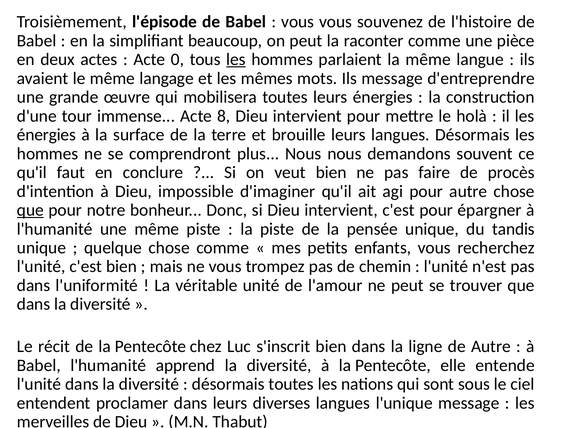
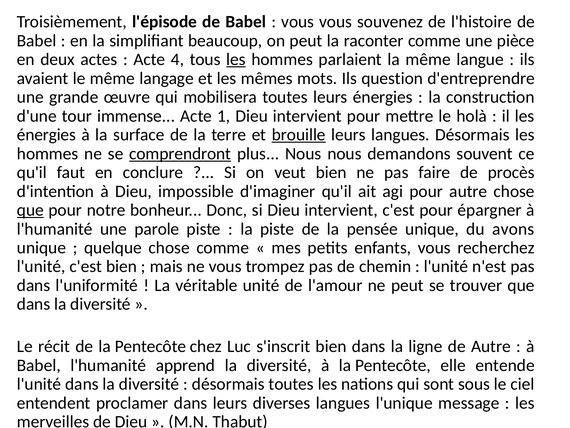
0: 0 -> 4 (177, 59)
Ils message: message -> question (392, 78)
8: 8 -> 1 (224, 116)
brouille underline: none -> present (299, 135)
comprendront underline: none -> present (180, 153)
une même: même -> parole (157, 229)
tandis: tandis -> avons (513, 229)
